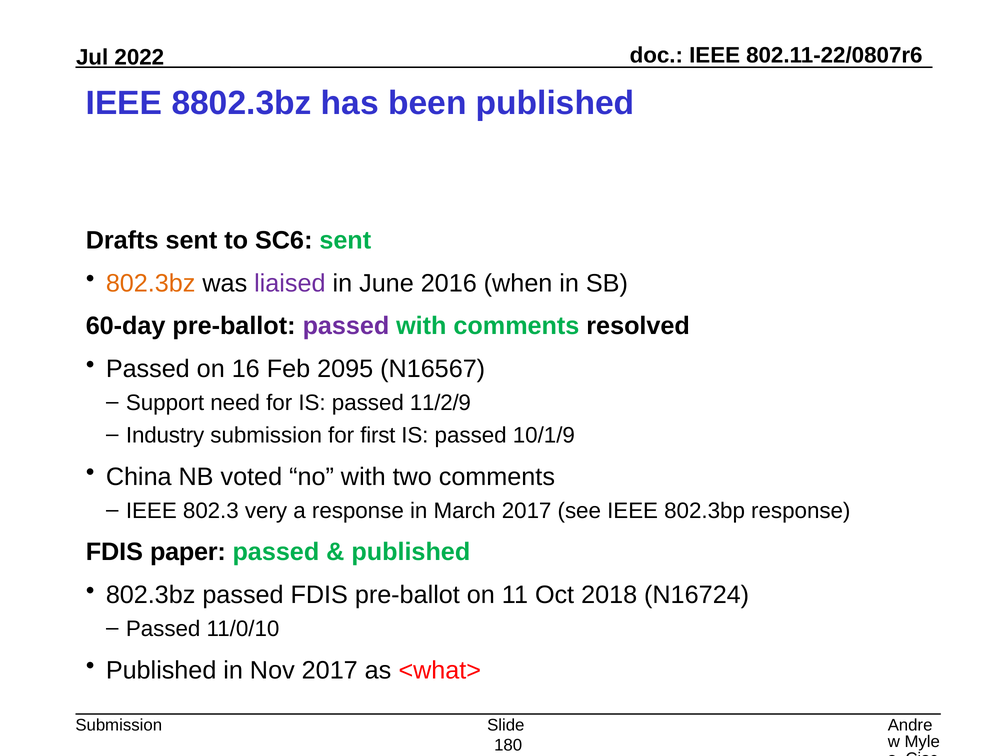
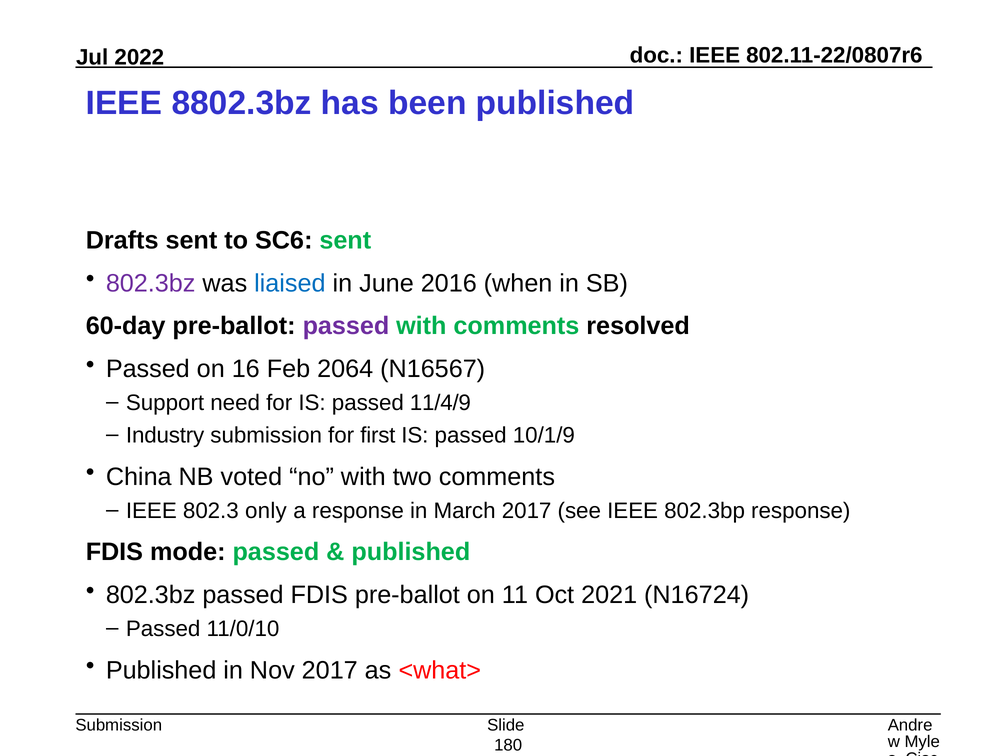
802.3bz colour: orange -> purple (151, 283)
liaised colour: purple -> blue (290, 283)
2095: 2095 -> 2064 (345, 369)
11/2/9: 11/2/9 -> 11/4/9 (440, 403)
very: very -> only (266, 511)
paper: paper -> mode (188, 552)
2018: 2018 -> 2021 (609, 595)
